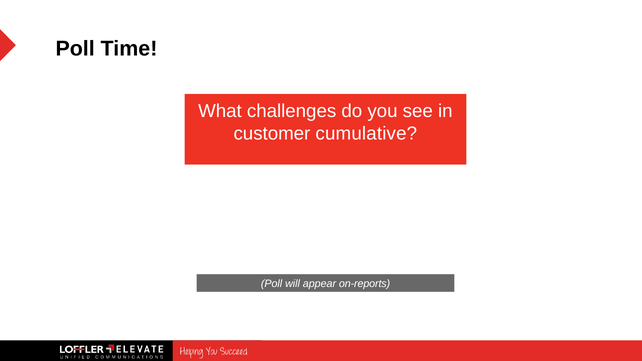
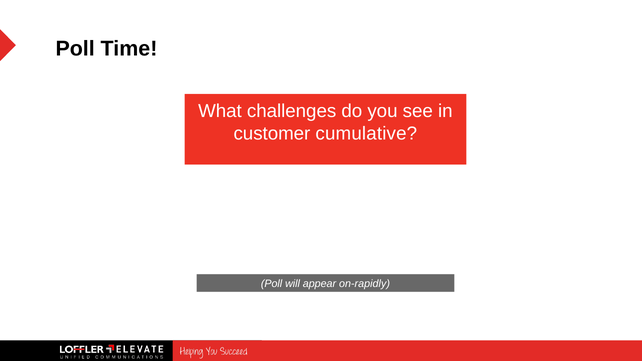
on-reports: on-reports -> on-rapidly (364, 284)
